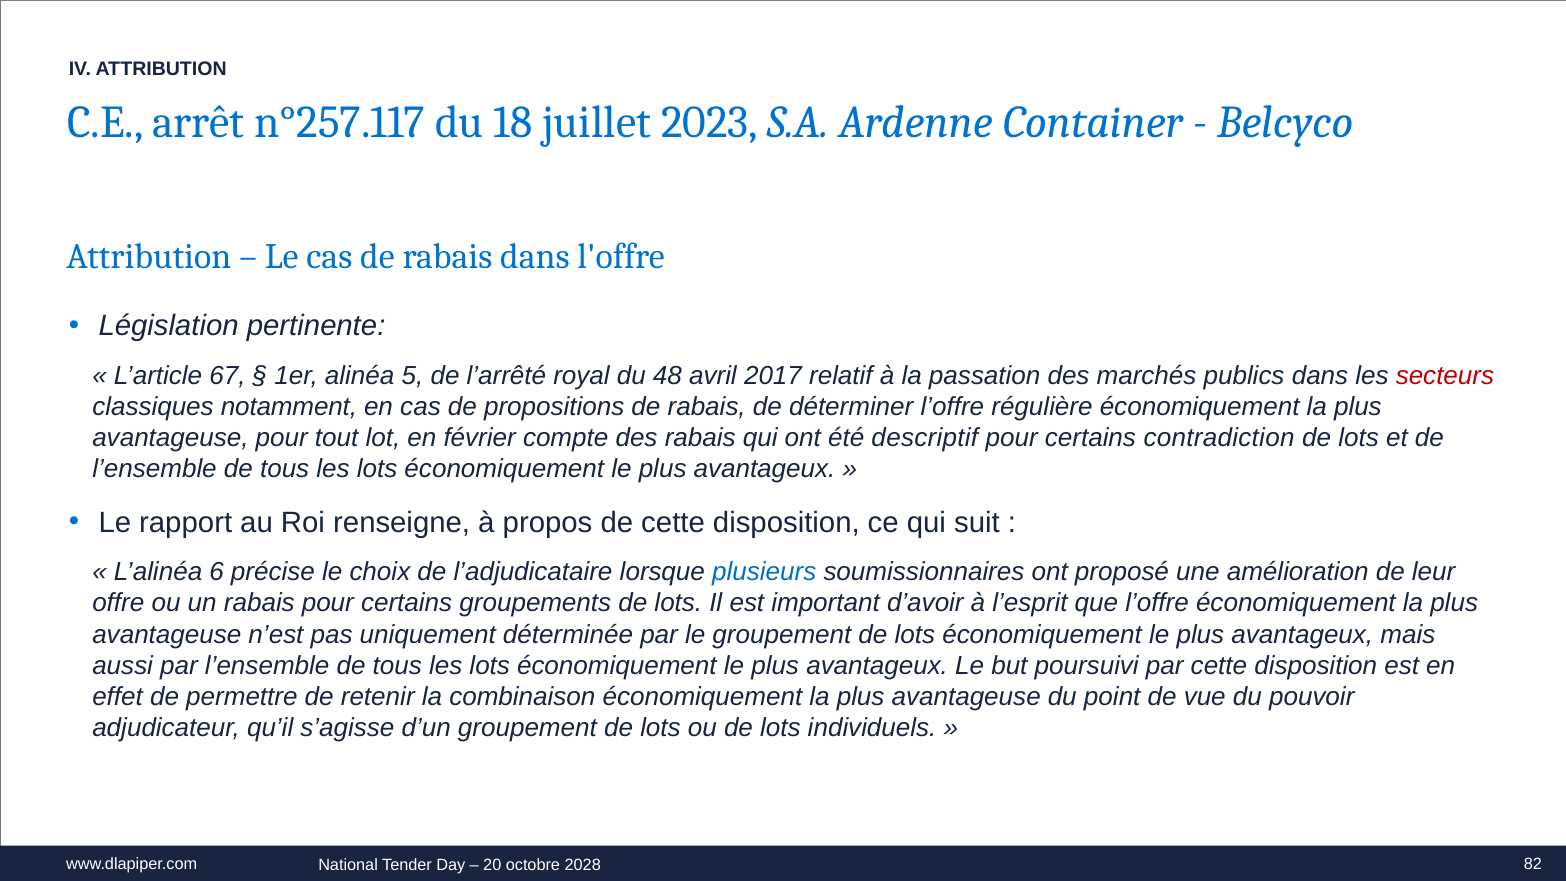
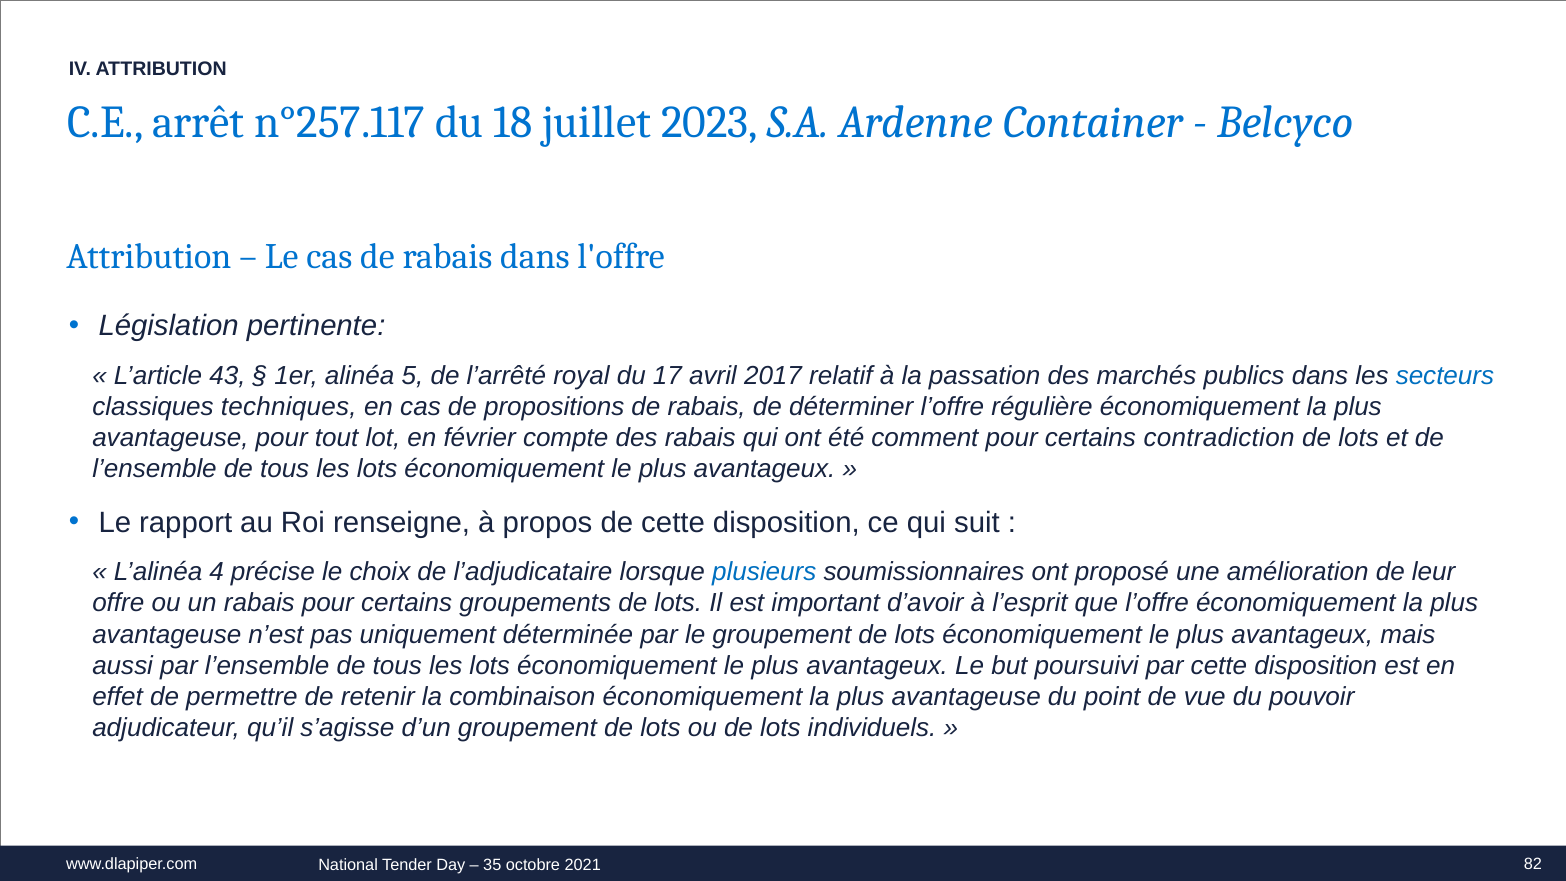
67: 67 -> 43 (227, 375)
48: 48 -> 17 (667, 375)
secteurs colour: red -> blue (1445, 375)
notamment: notamment -> techniques (289, 407)
descriptif: descriptif -> comment (925, 438)
6: 6 -> 4 (217, 572)
20: 20 -> 35 (492, 865)
2028: 2028 -> 2021 (583, 865)
